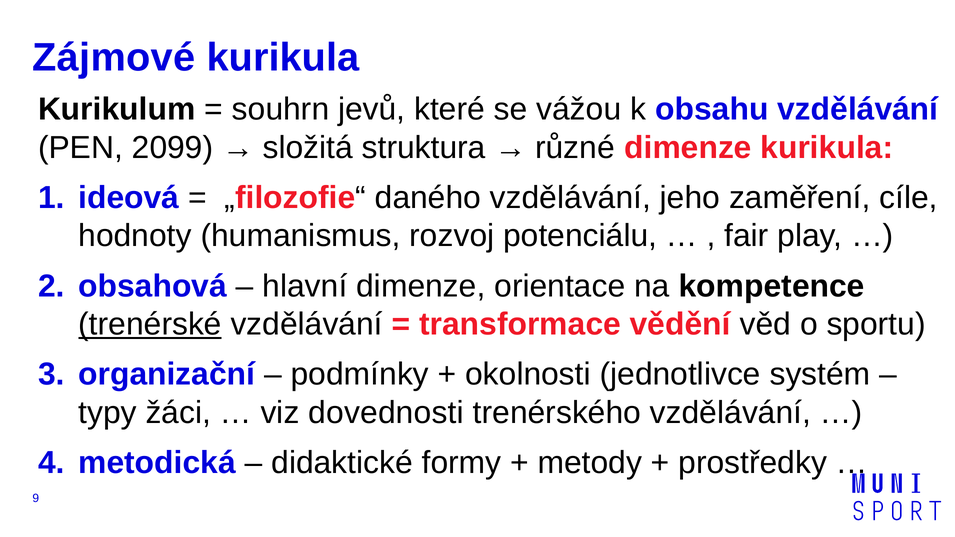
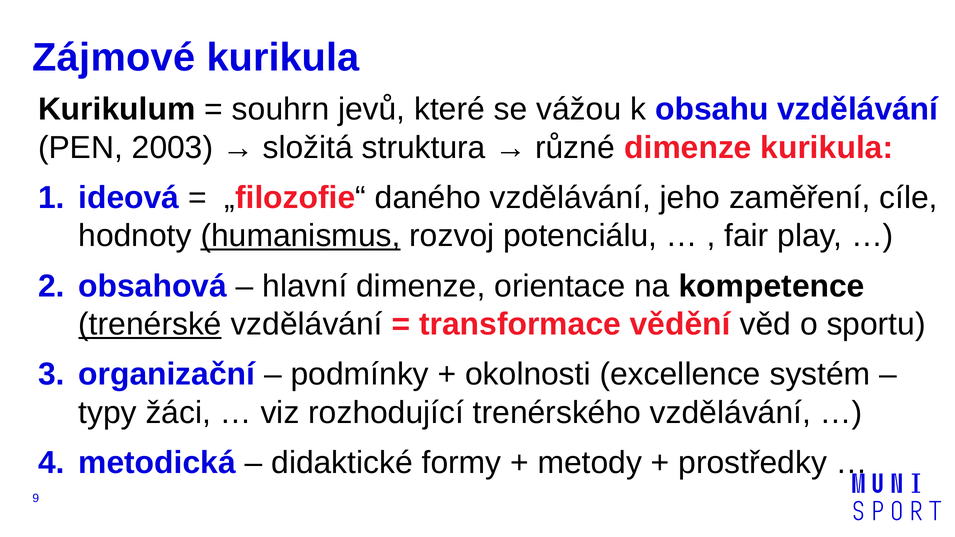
2099: 2099 -> 2003 (173, 148)
humanismus underline: none -> present (300, 236)
jednotlivce: jednotlivce -> excellence (680, 375)
dovednosti: dovednosti -> rozhodující (386, 413)
